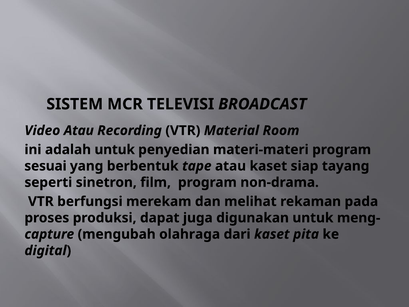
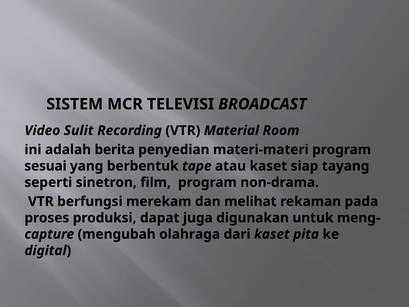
Video Atau: Atau -> Sulit (79, 130)
adalah untuk: untuk -> berita (115, 150)
